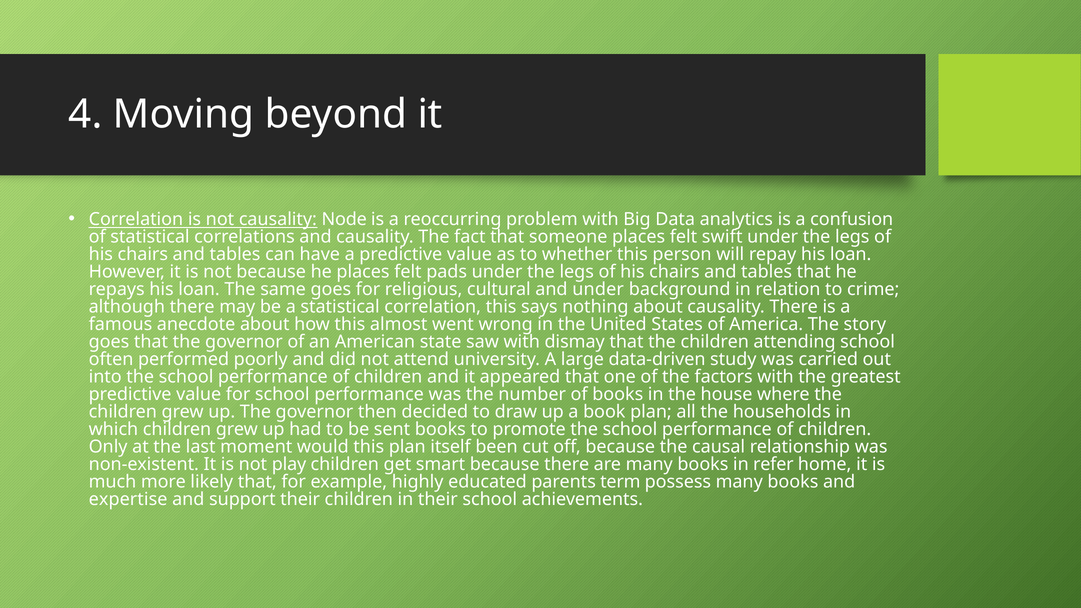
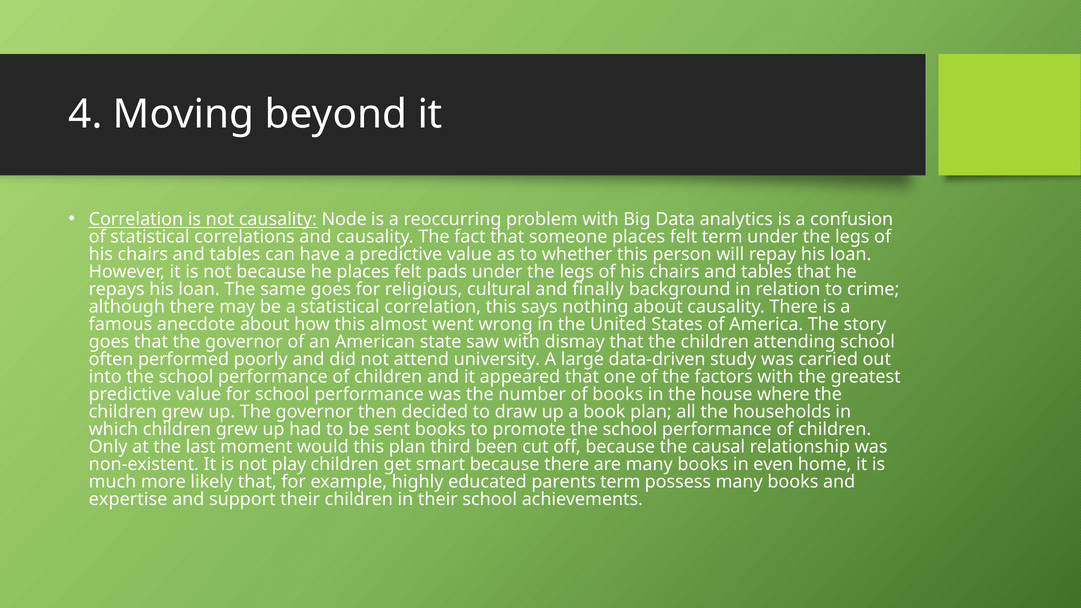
felt swift: swift -> term (722, 237)
and under: under -> finally (598, 289)
itself: itself -> third (451, 447)
refer: refer -> even (773, 464)
